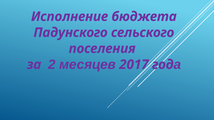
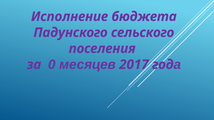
2: 2 -> 0 (52, 65)
